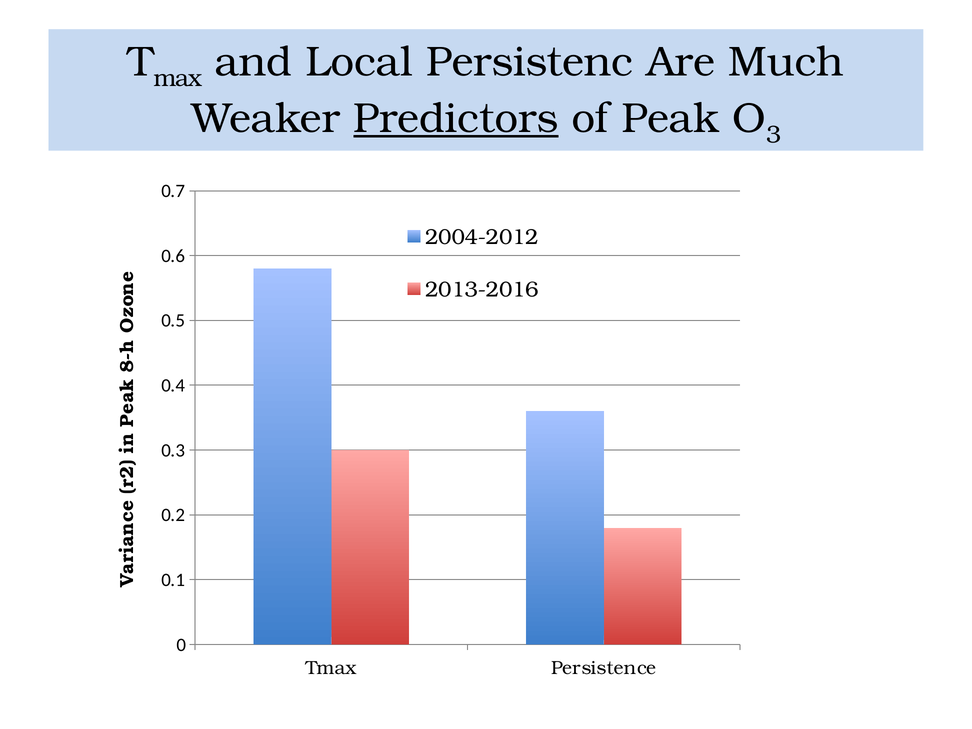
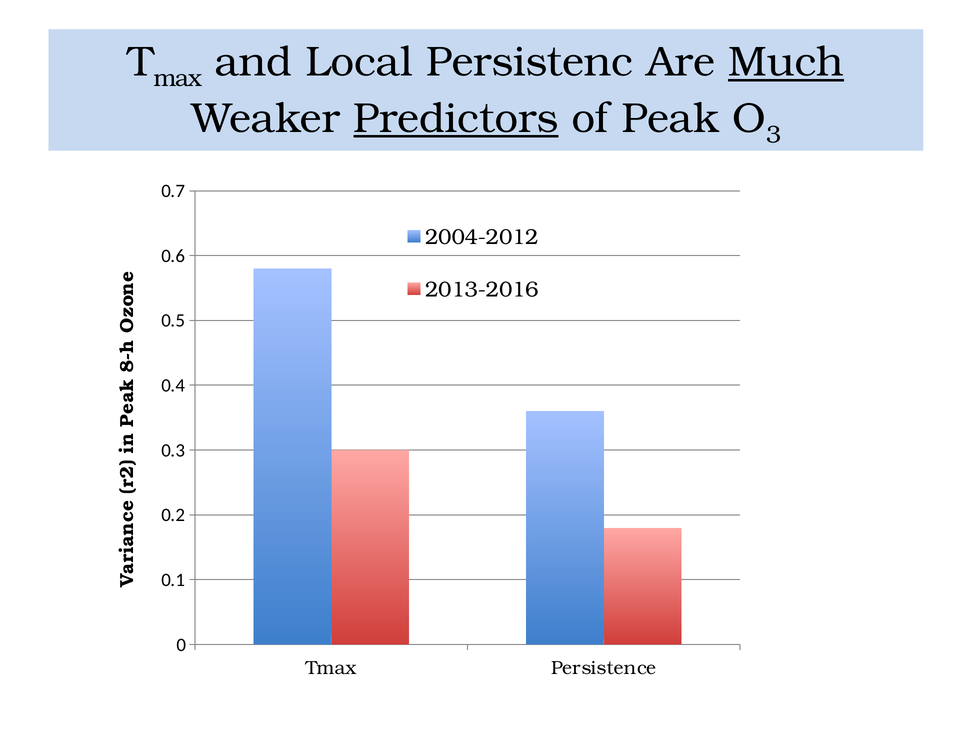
Much underline: none -> present (786, 62)
